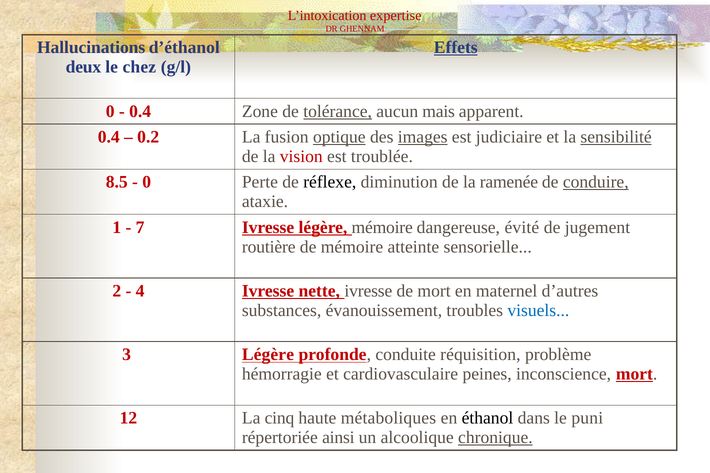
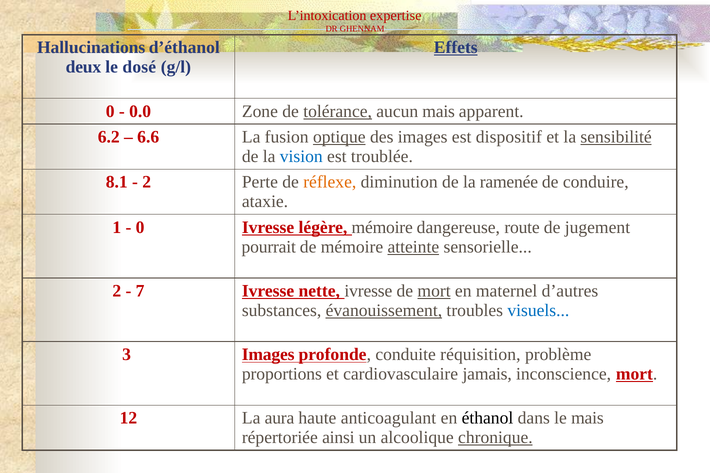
chez: chez -> dosé (139, 67)
0.4: 0.4 -> 0.0 (140, 111)
0.4: 0.4 -> 6.2 (109, 137)
0.2: 0.2 -> 6.6 (148, 137)
images underline: present -> none (423, 137)
judiciaire: judiciaire -> dispositif (509, 137)
vision colour: red -> blue (301, 157)
8.5: 8.5 -> 8.1 (117, 182)
0: 0 -> 2 (147, 182)
réflexe colour: black -> orange (330, 182)
conduire underline: present -> none (596, 182)
7: 7 -> 0 (140, 227)
évité: évité -> route (522, 227)
routière: routière -> pourrait (269, 247)
atteinte underline: none -> present (413, 247)
4: 4 -> 7 (140, 291)
mort underline: none -> present (434, 291)
évanouissement underline: none -> present (384, 311)
3 Légère: Légère -> Images (268, 355)
hémorragie: hémorragie -> proportions (282, 374)
peines: peines -> jamais (487, 374)
cinq: cinq -> aura (279, 418)
métaboliques: métaboliques -> anticoagulant (388, 418)
le puni: puni -> mais (587, 418)
